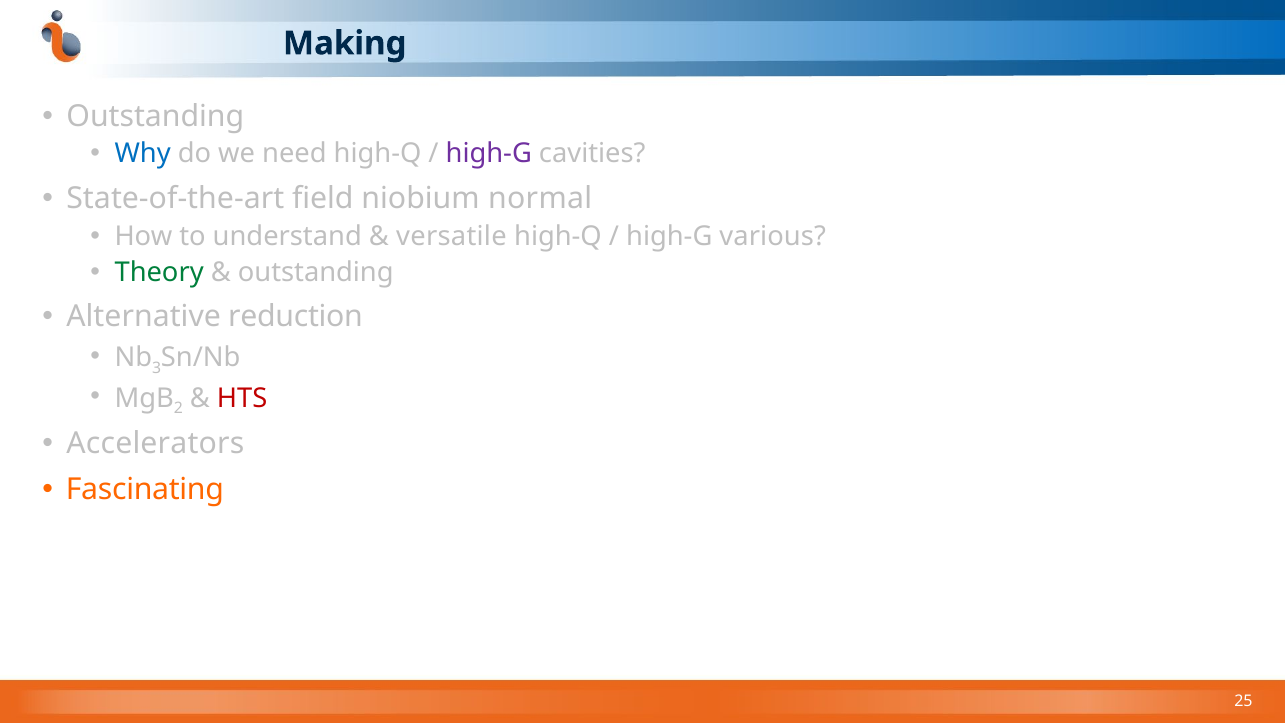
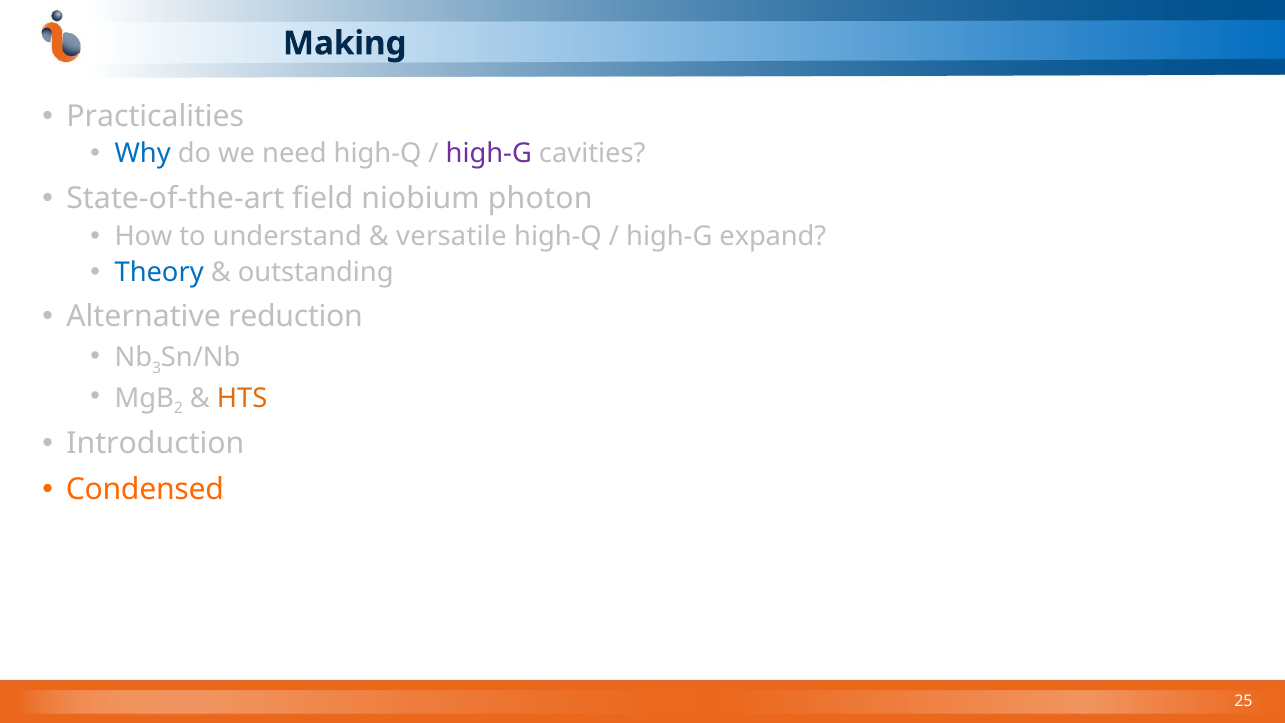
Outstanding: Outstanding -> Practicalities (155, 116)
normal: normal -> photon (540, 198)
various: various -> expand (773, 236)
Theory colour: green -> blue (159, 272)
HTS colour: red -> orange (242, 398)
Accelerators: Accelerators -> Introduction (155, 443)
Fascinating: Fascinating -> Condensed (145, 489)
